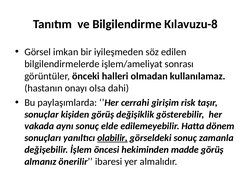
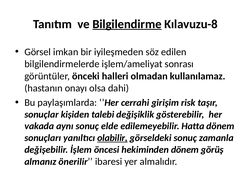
Bilgilendirme underline: none -> present (127, 24)
kişiden görüş: görüş -> talebi (103, 115)
hekiminden madde: madde -> dönem (185, 150)
